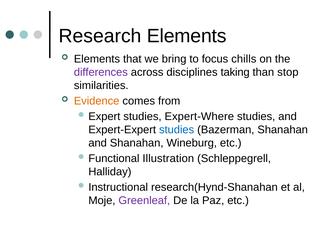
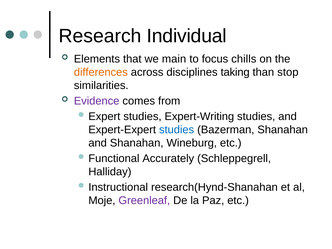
Research Elements: Elements -> Individual (187, 36)
bring: bring -> main (174, 59)
differences colour: purple -> orange (101, 72)
Evidence colour: orange -> purple (97, 101)
Expert-Where: Expert-Where -> Expert-Writing (199, 116)
Illustration: Illustration -> Accurately (168, 158)
